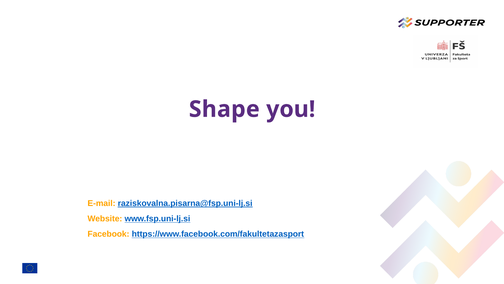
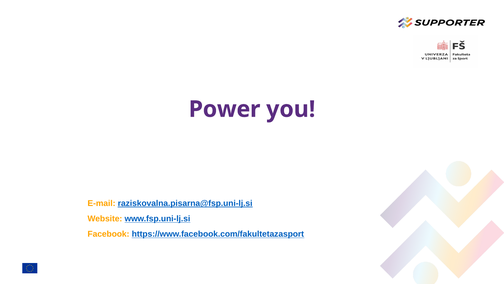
Shape: Shape -> Power (225, 109)
